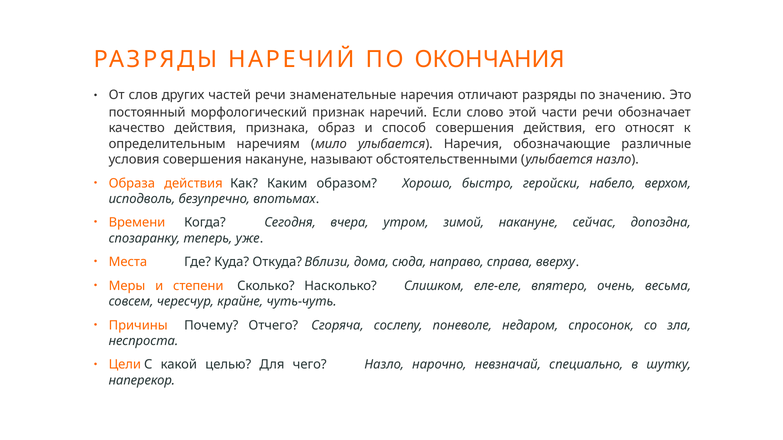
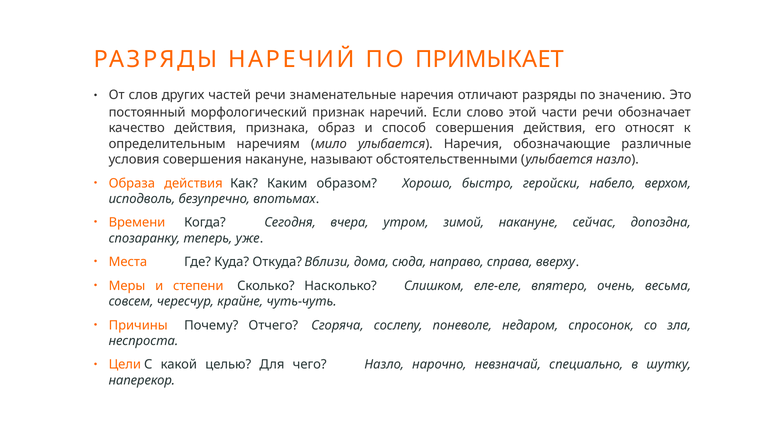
ОКОНЧАНИЯ: ОКОНЧАНИЯ -> ПРИМЫКАЕТ (490, 60)
